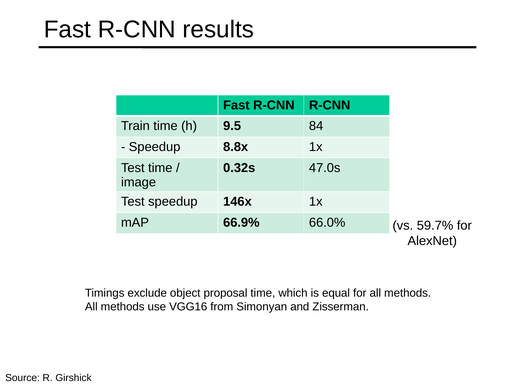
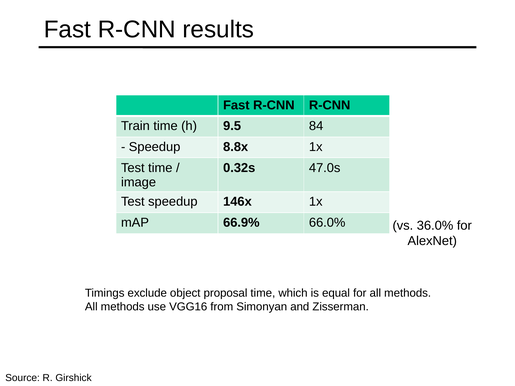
59.7%: 59.7% -> 36.0% (435, 226)
